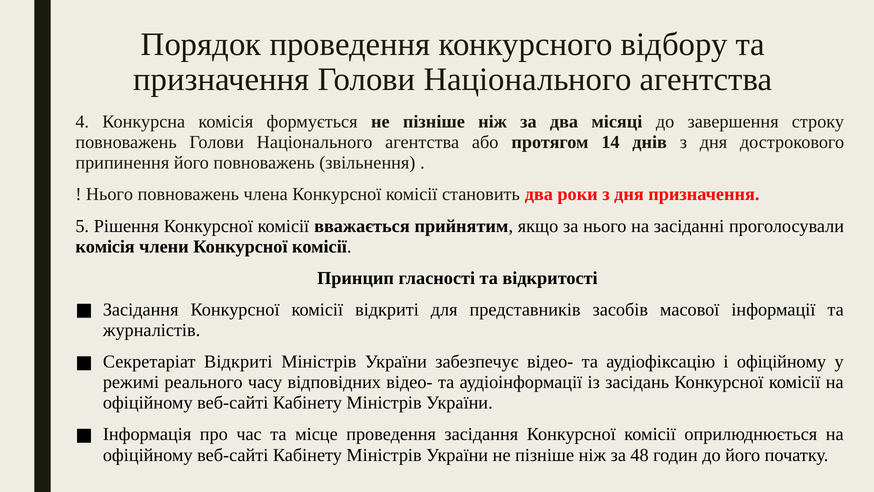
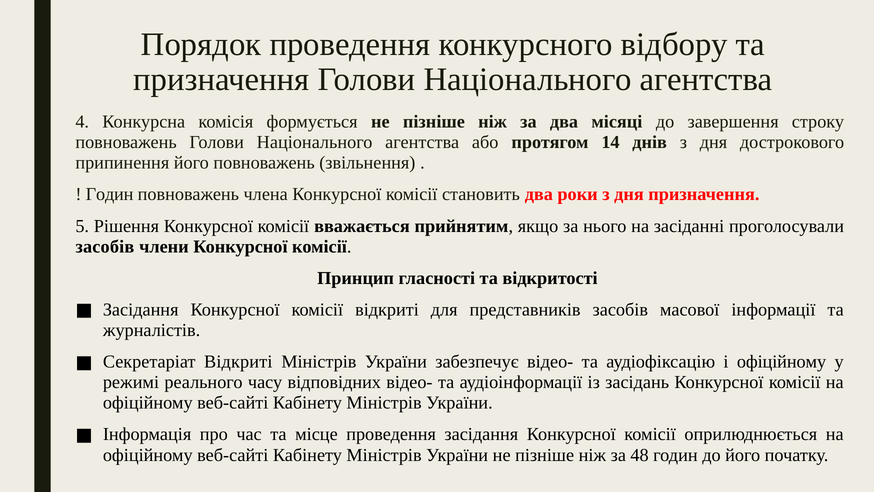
Нього: Нього -> Годин (110, 194)
комісія: комісія -> засобів (105, 246)
